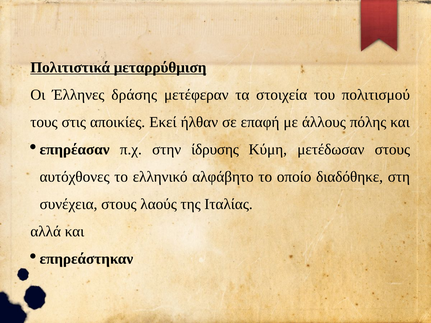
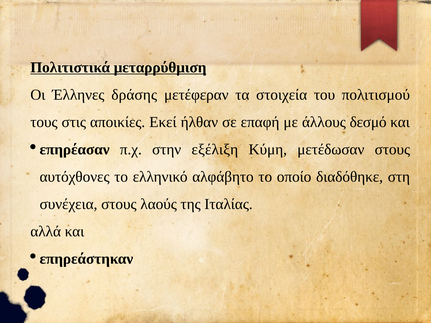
πόλης: πόλης -> δεσμό (368, 122)
ίδρυσης: ίδρυσης -> εξέλιξη (215, 150)
